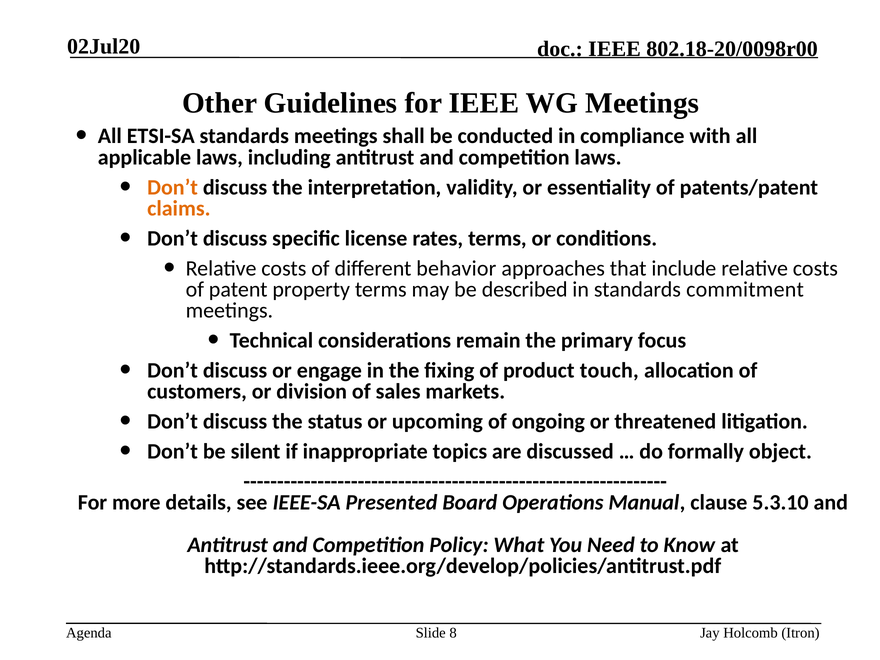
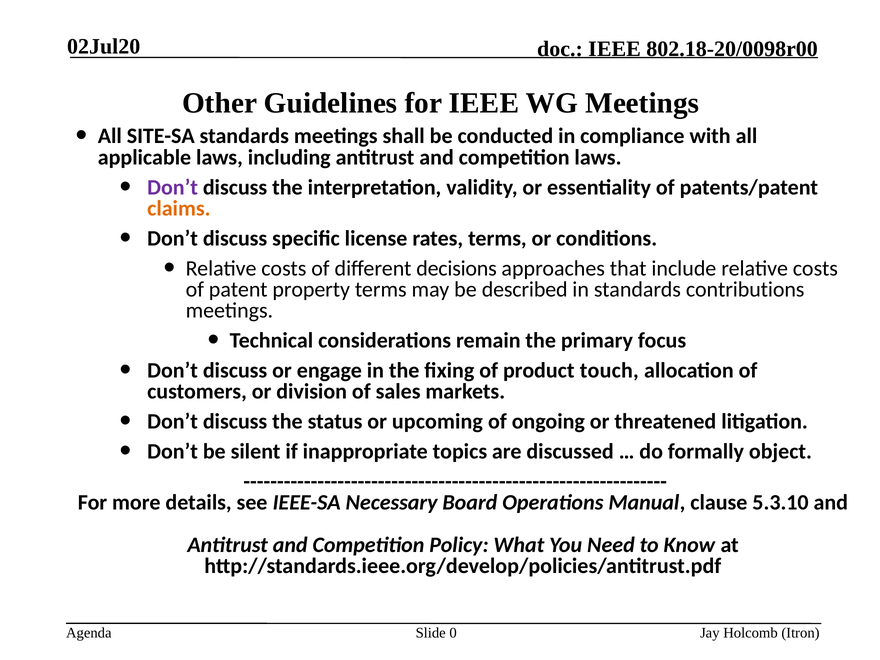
ETSI-SA: ETSI-SA -> SITE-SA (161, 136)
Don’t colour: orange -> purple (173, 187)
behavior: behavior -> decisions (457, 268)
commitment: commitment -> contributions (745, 289)
Presented: Presented -> Necessary (392, 502)
8: 8 -> 0 (453, 633)
